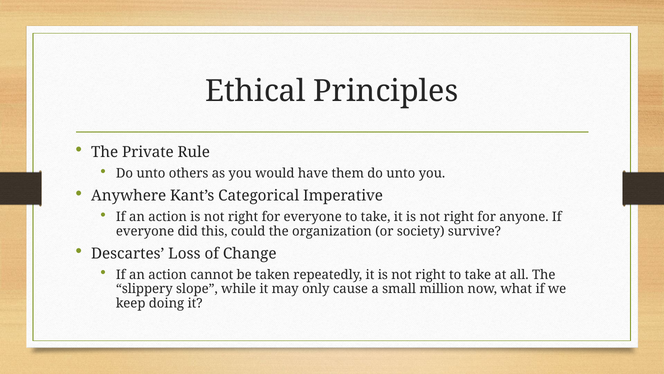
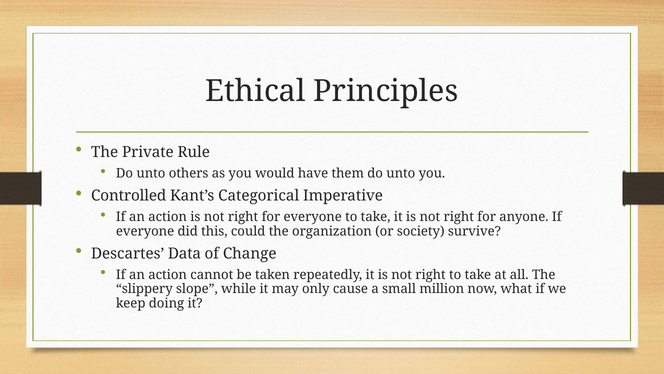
Anywhere: Anywhere -> Controlled (129, 195)
Loss: Loss -> Data (185, 253)
